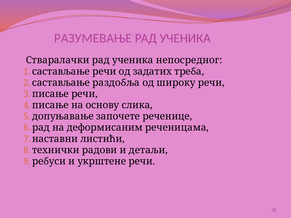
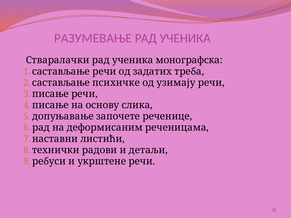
непосредног: непосредног -> монографска (189, 60)
раздобља: раздобља -> психичке (116, 83)
широку: широку -> узимају (176, 83)
